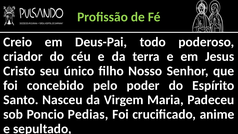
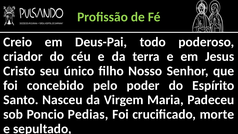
anime: anime -> morte (217, 114)
